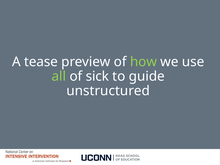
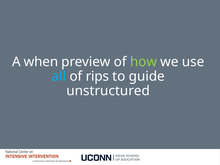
tease: tease -> when (41, 62)
all colour: light green -> light blue (59, 76)
sick: sick -> rips (97, 76)
